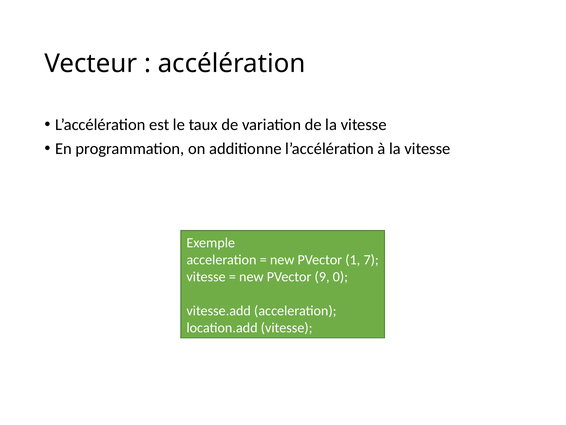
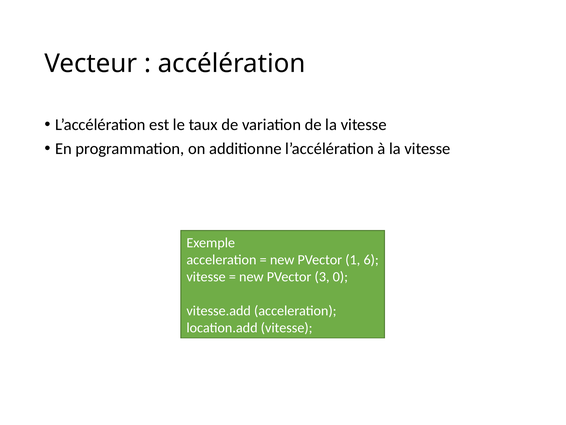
7: 7 -> 6 (371, 260)
9: 9 -> 3 (322, 276)
